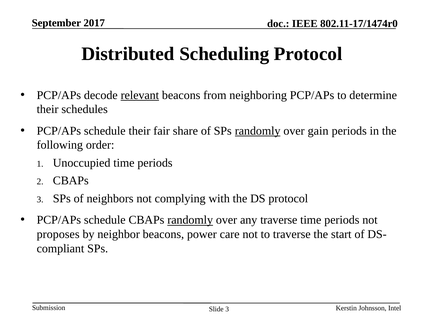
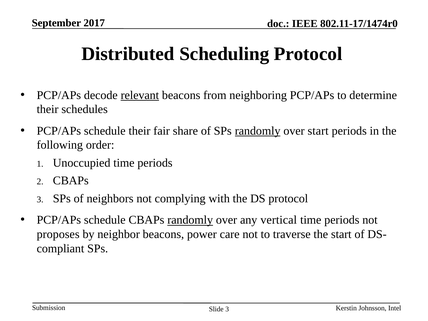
over gain: gain -> start (318, 131)
any traverse: traverse -> vertical (279, 220)
